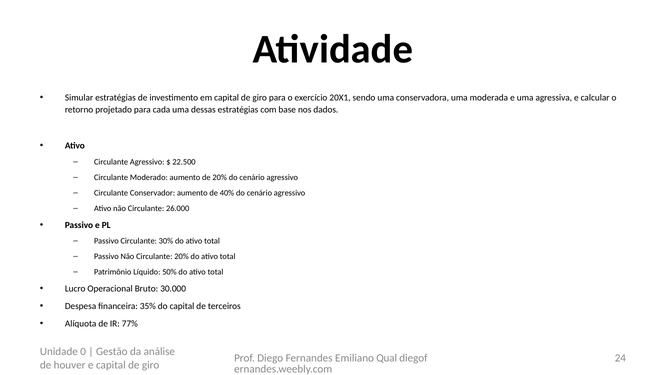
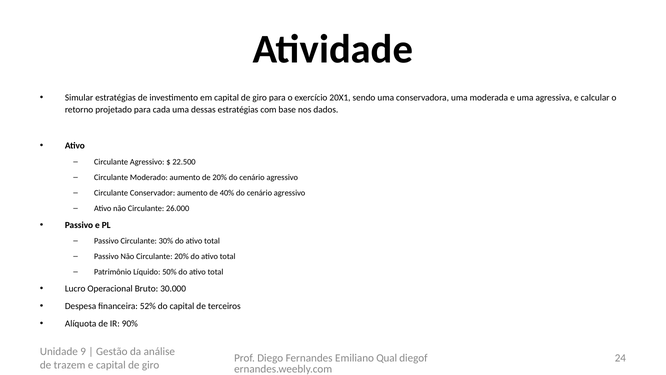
35%: 35% -> 52% (148, 306)
77%: 77% -> 90% (130, 323)
0: 0 -> 9 (83, 351)
houver: houver -> trazem (70, 365)
